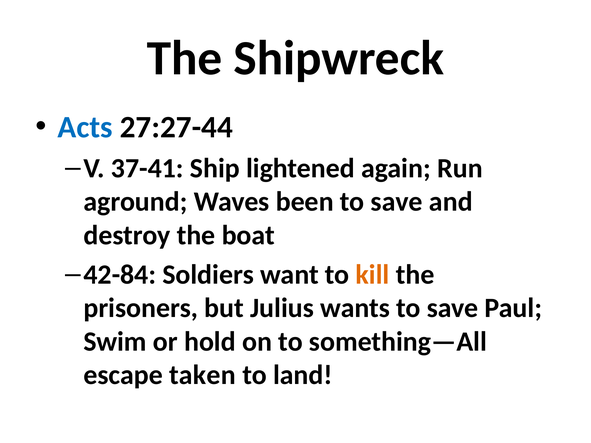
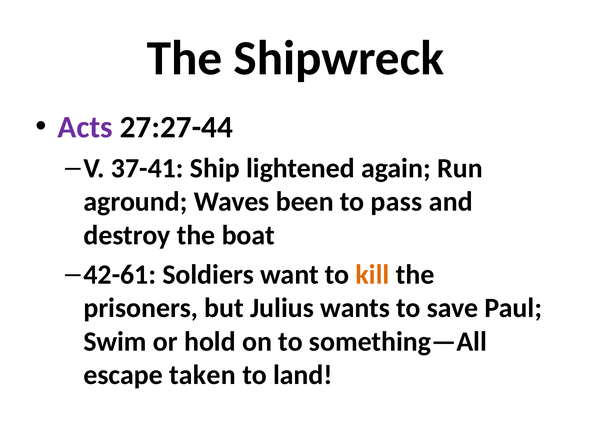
Acts colour: blue -> purple (85, 127)
been to save: save -> pass (397, 202)
42-84: 42-84 -> 42-61 (120, 275)
